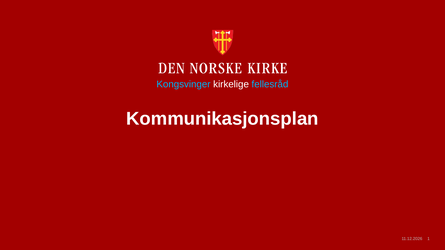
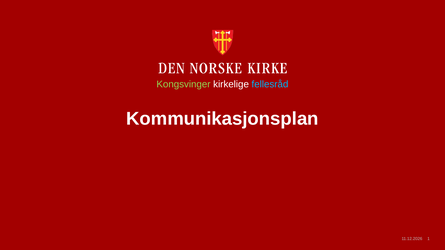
Kongsvinger colour: light blue -> light green (184, 84)
